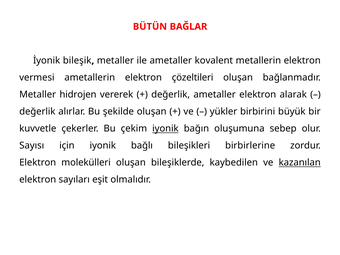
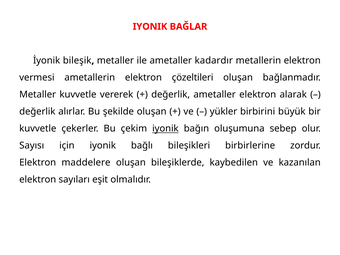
BÜTÜN: BÜTÜN -> IYONIK (150, 27)
kovalent: kovalent -> kadardır (214, 61)
Metaller hidrojen: hidrojen -> kuvvetle (78, 95)
molekülleri: molekülleri -> maddelere (86, 163)
kazanılan underline: present -> none (300, 163)
